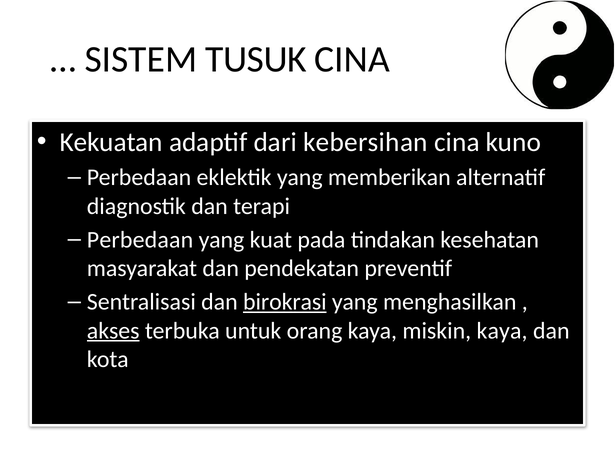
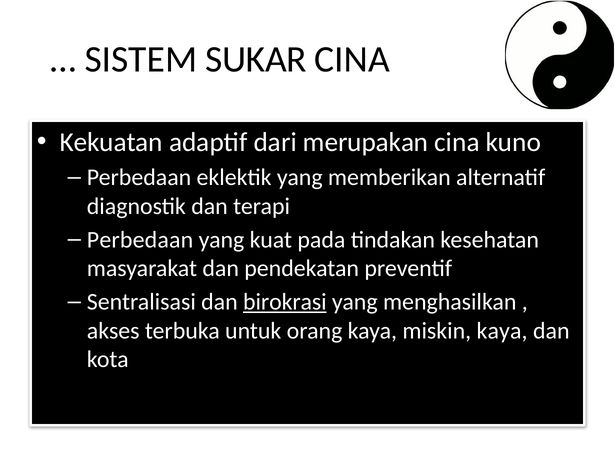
TUSUK: TUSUK -> SUKAR (256, 60)
kebersihan: kebersihan -> merupakan (366, 142)
akses underline: present -> none (113, 331)
